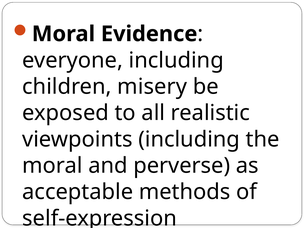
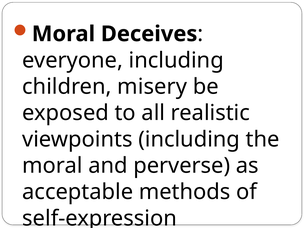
Evidence: Evidence -> Deceives (149, 34)
